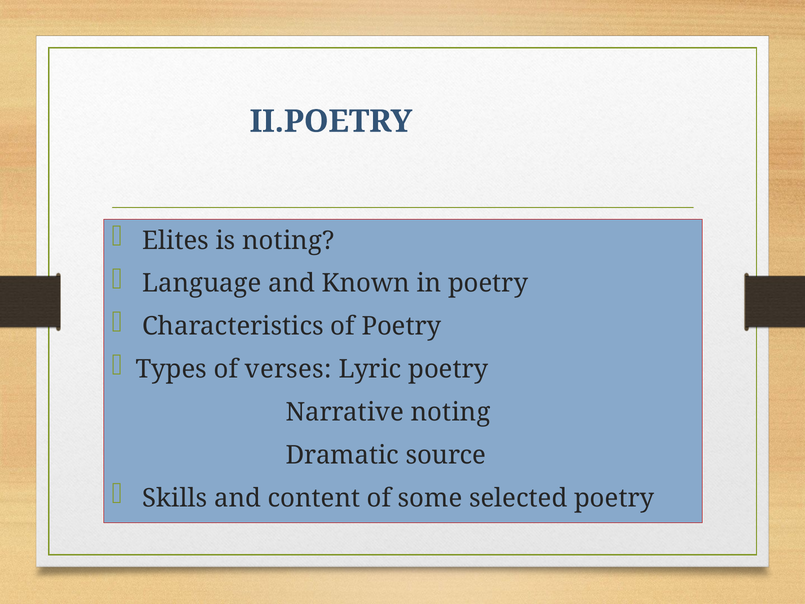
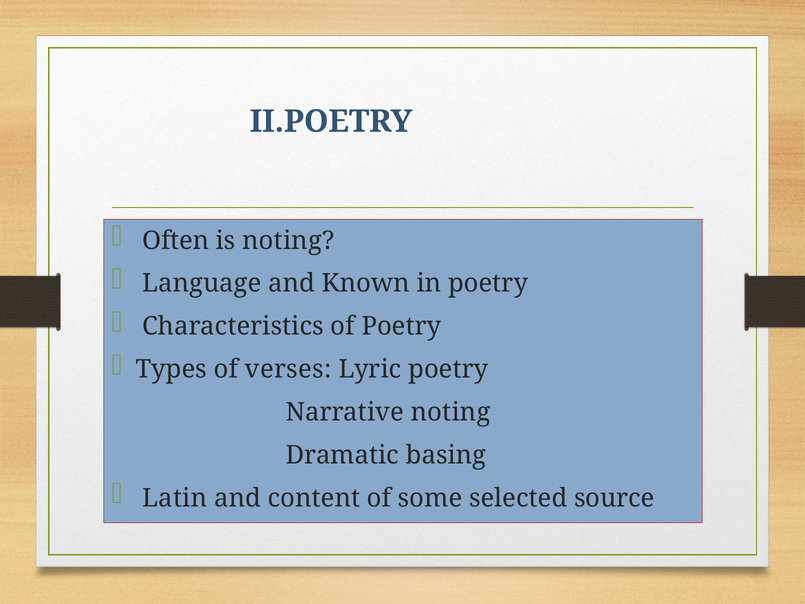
Elites: Elites -> Often (176, 240)
source: source -> basing (446, 455)
Skills: Skills -> Latin (175, 498)
selected poetry: poetry -> source (614, 498)
